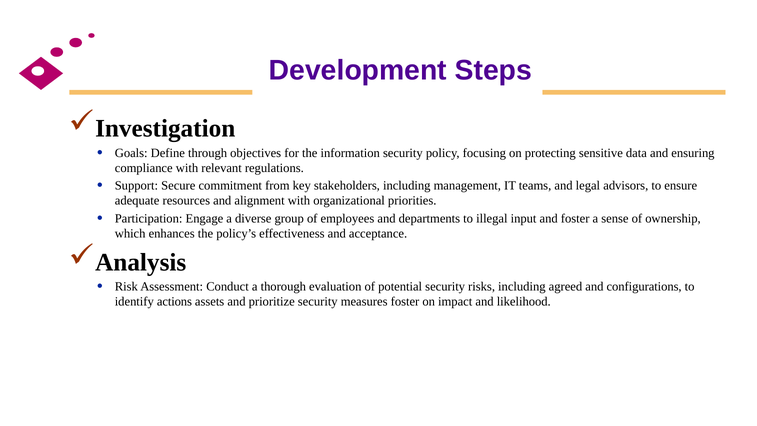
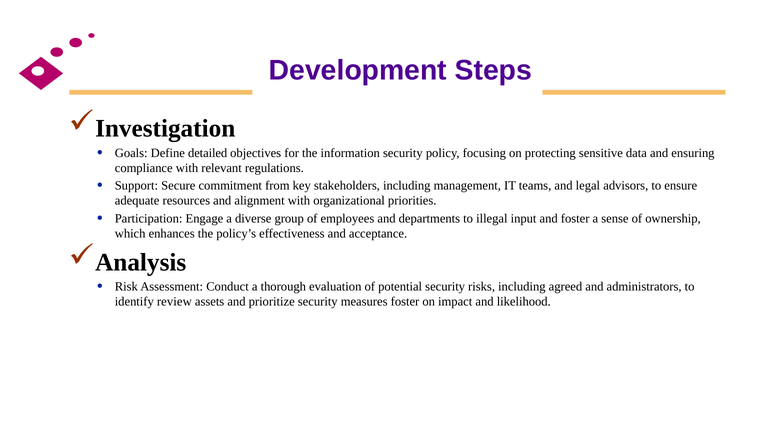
through: through -> detailed (208, 153)
configurations: configurations -> administrators (644, 287)
actions: actions -> review (174, 302)
